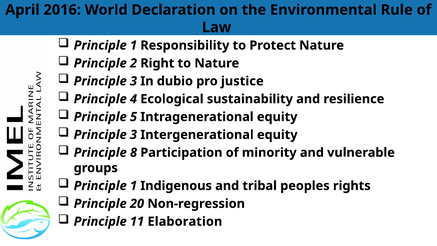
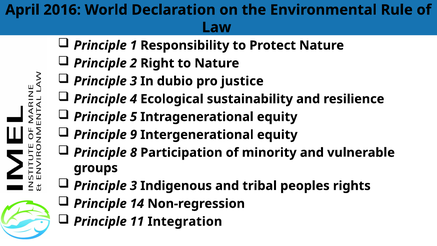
3: 3 -> 9 (133, 135)
1: 1 -> 3 (133, 186)
20: 20 -> 14 (137, 204)
Elaboration: Elaboration -> Integration (185, 221)
